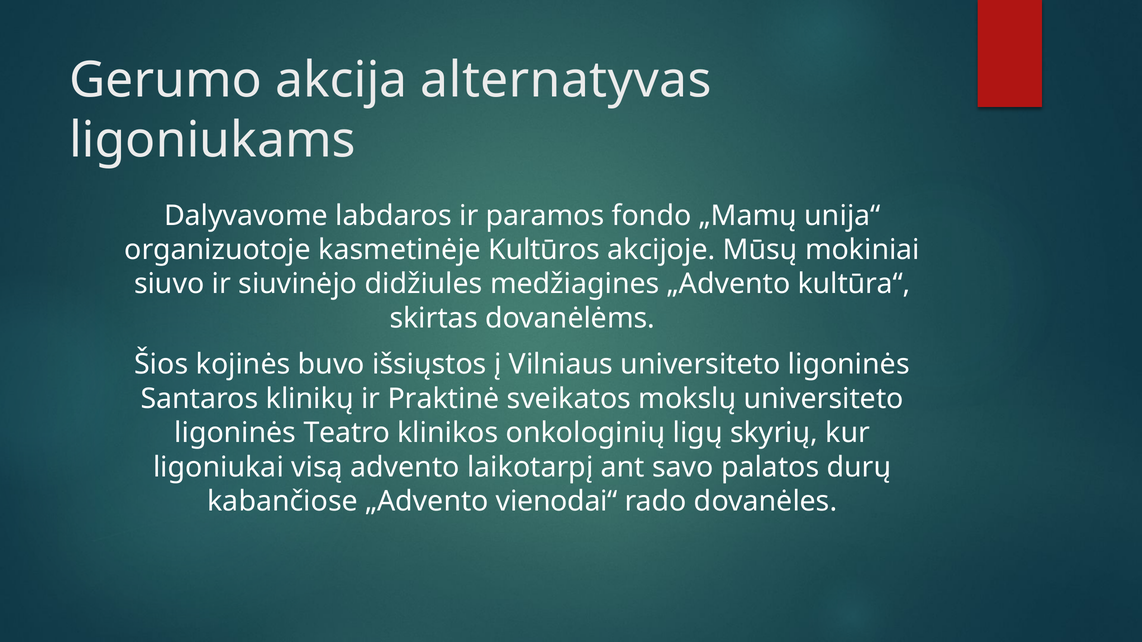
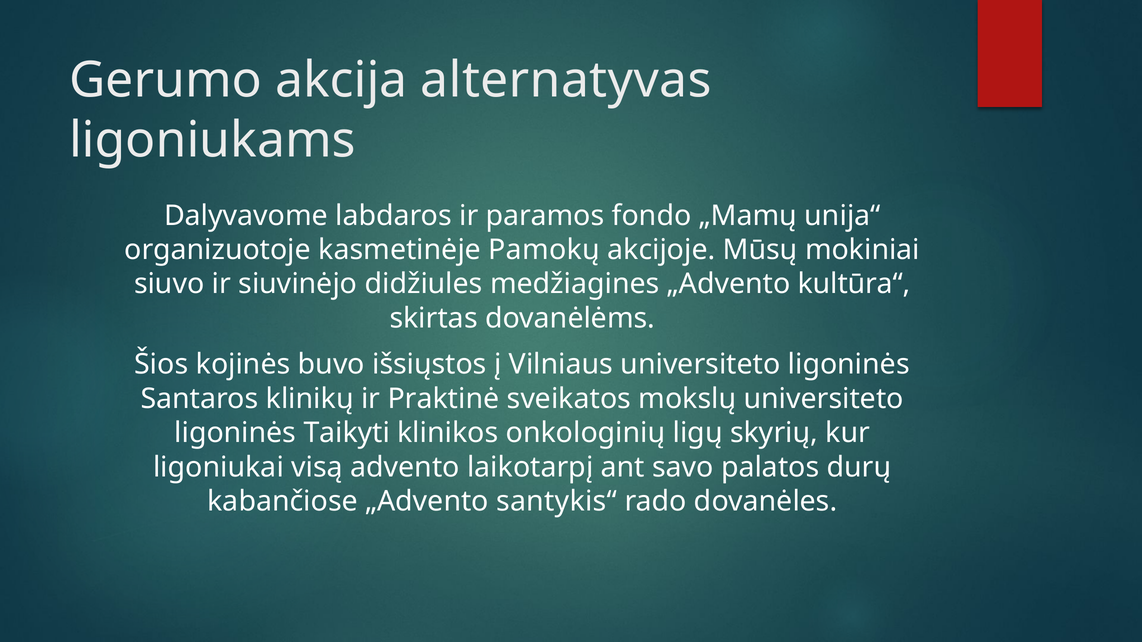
Kultūros: Kultūros -> Pamokų (544, 250)
Teatro: Teatro -> Taikyti (347, 433)
vienodai“: vienodai“ -> santykis“ (557, 502)
